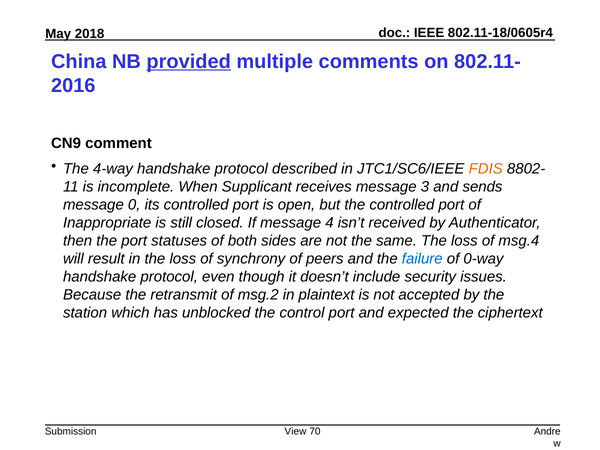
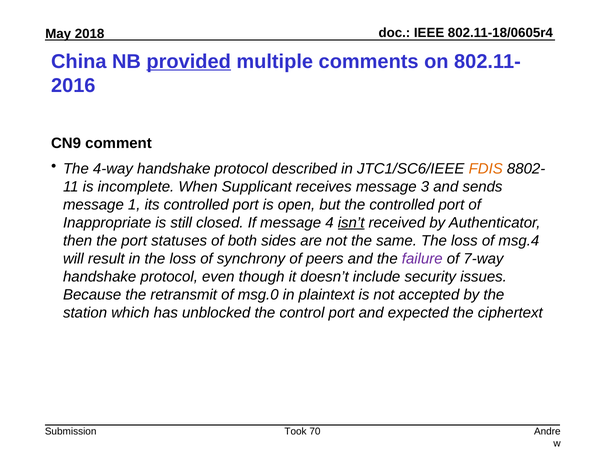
0: 0 -> 1 (134, 205)
isn’t underline: none -> present (351, 223)
failure colour: blue -> purple (422, 259)
0-way: 0-way -> 7-way (483, 259)
msg.2: msg.2 -> msg.0 (258, 295)
View: View -> Took (296, 432)
